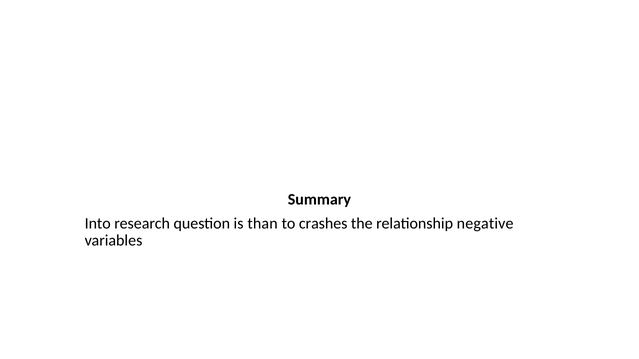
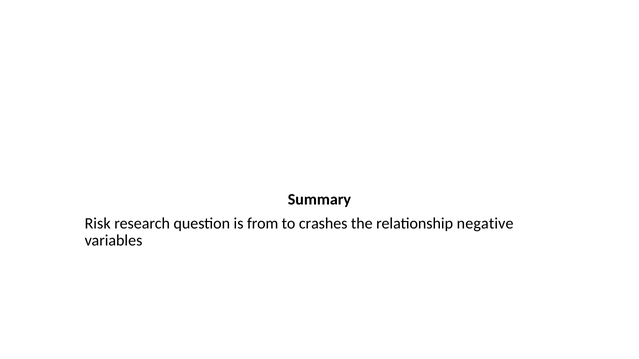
Into: Into -> Risk (98, 224)
than: than -> from (263, 224)
